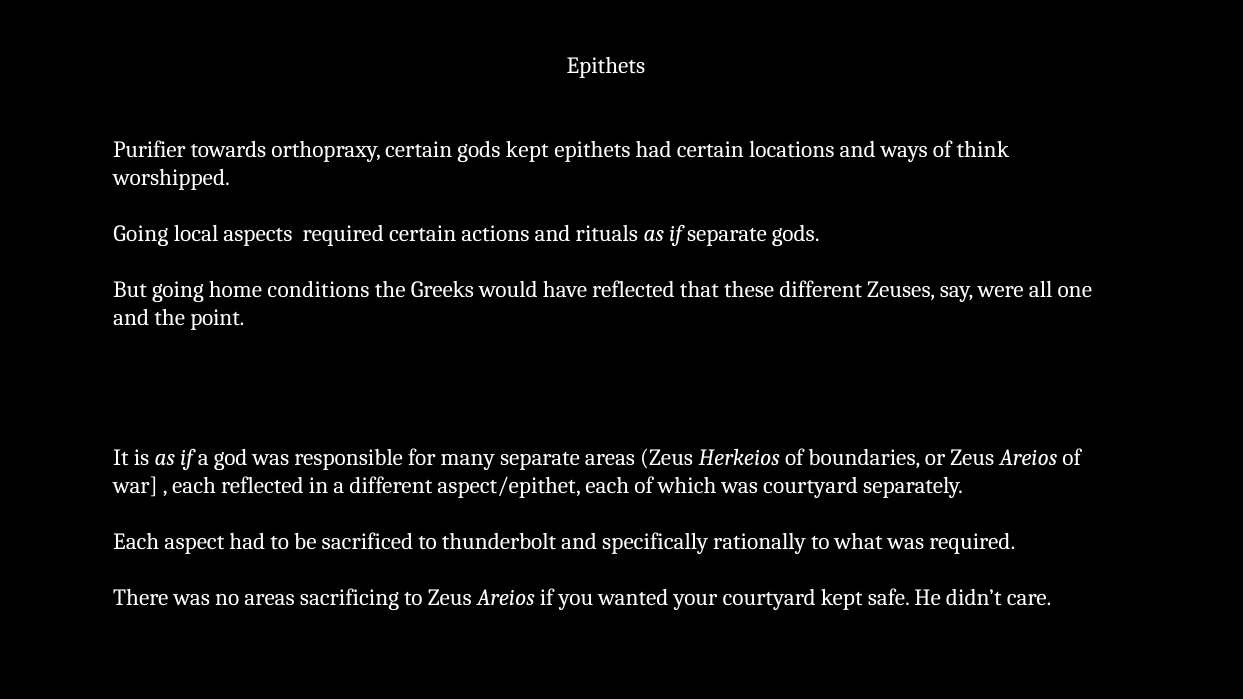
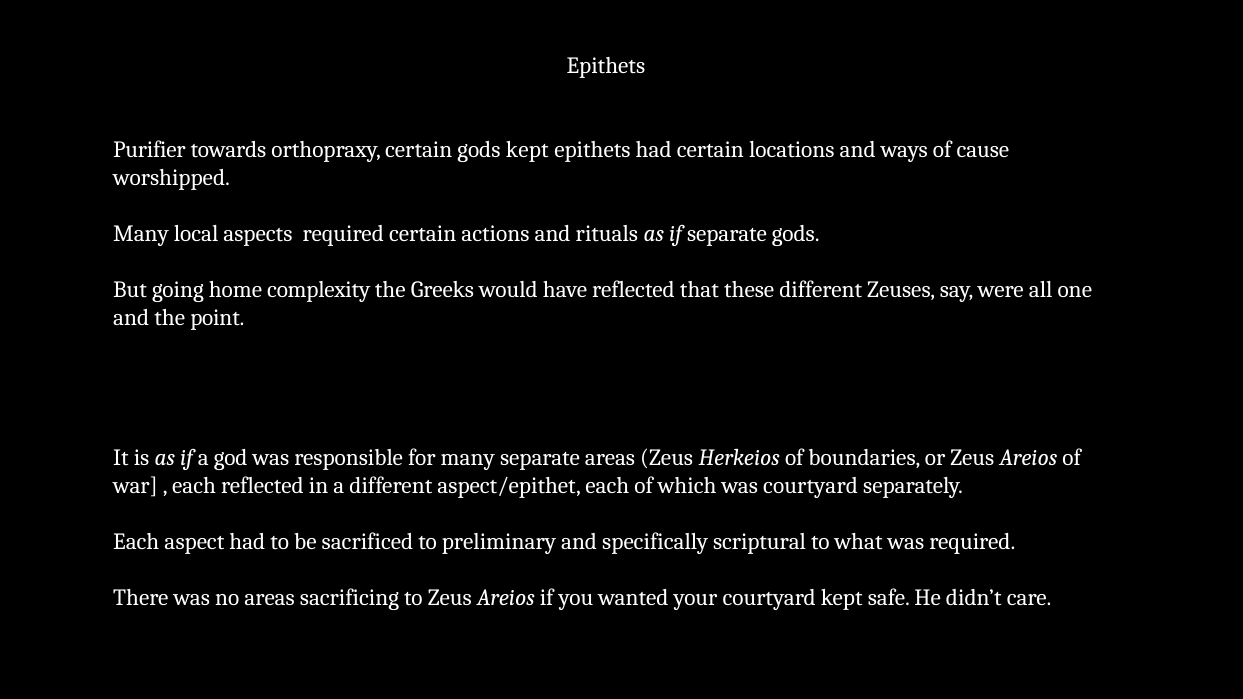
think: think -> cause (983, 150)
Going: Going -> Many (141, 234)
conditions: conditions -> complexity (319, 290)
thunderbolt: thunderbolt -> preliminary (499, 542)
rationally: rationally -> scriptural (760, 542)
